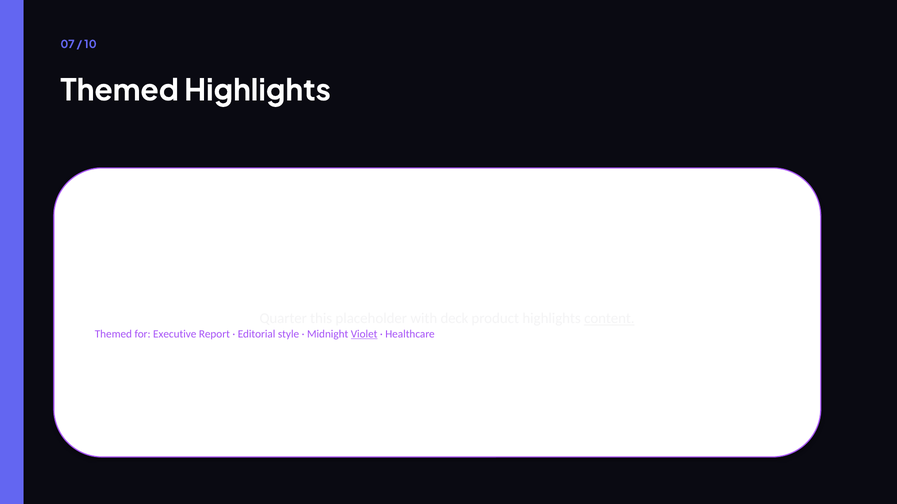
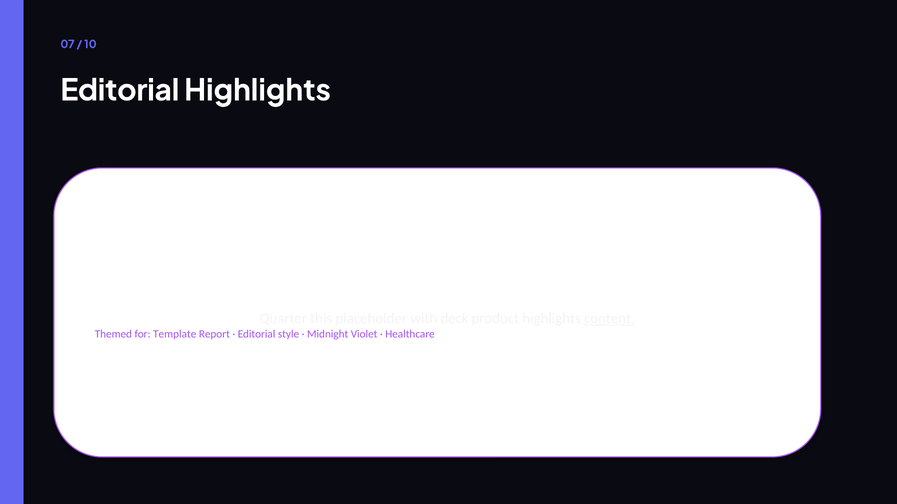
Themed: Themed -> Editorial (120, 91)
Executive: Executive -> Template (175, 334)
Violet underline: present -> none (364, 334)
